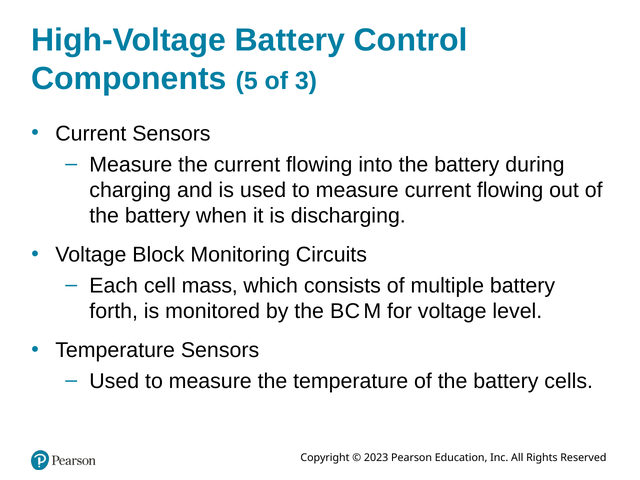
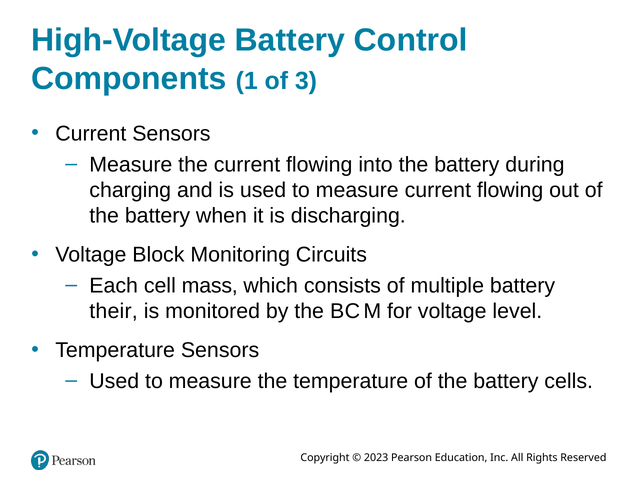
5: 5 -> 1 (247, 81)
forth: forth -> their (114, 311)
